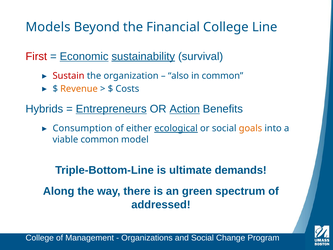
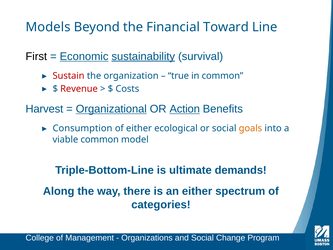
Financial College: College -> Toward (226, 27)
First colour: red -> black (36, 56)
also: also -> true (178, 76)
Revenue colour: orange -> red (79, 89)
Hybrids: Hybrids -> Harvest (44, 109)
Entrepreneurs: Entrepreneurs -> Organizational (111, 109)
ecological underline: present -> none (176, 128)
an green: green -> either (197, 191)
addressed: addressed -> categories (161, 204)
